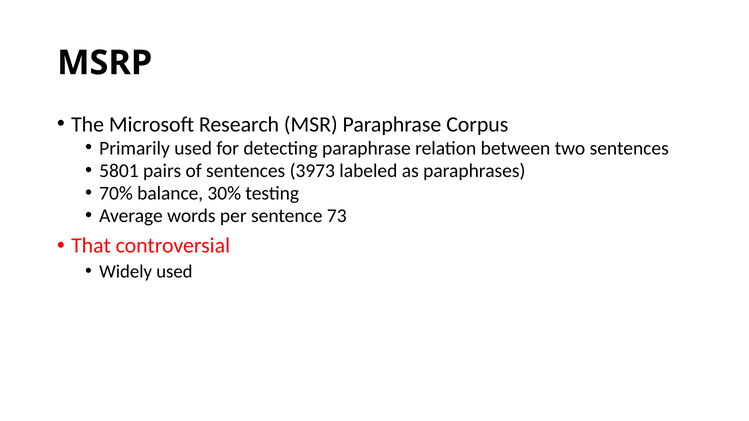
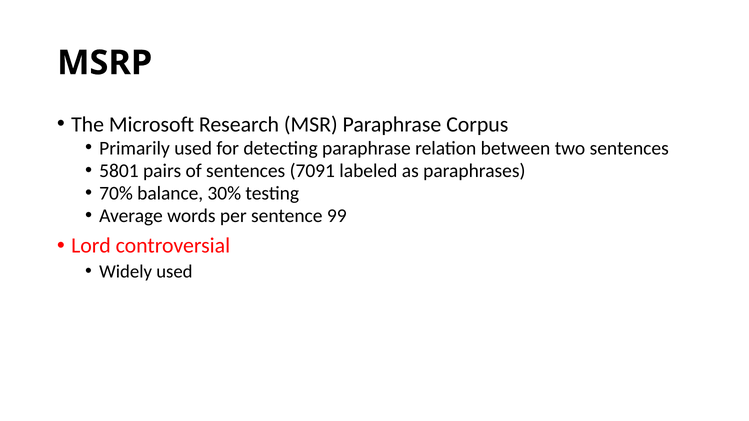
3973: 3973 -> 7091 (312, 171)
73: 73 -> 99 (337, 216)
That: That -> Lord (91, 246)
